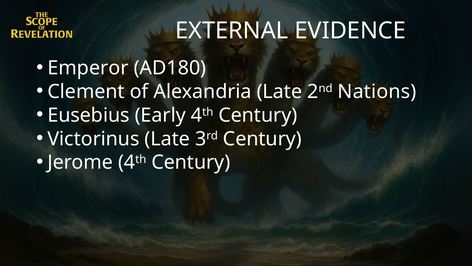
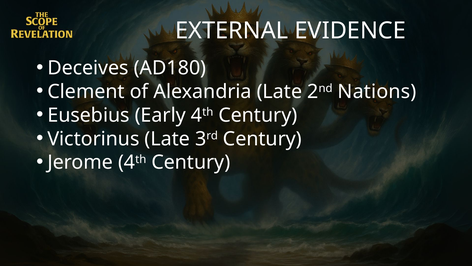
Emperor: Emperor -> Deceives (88, 68)
